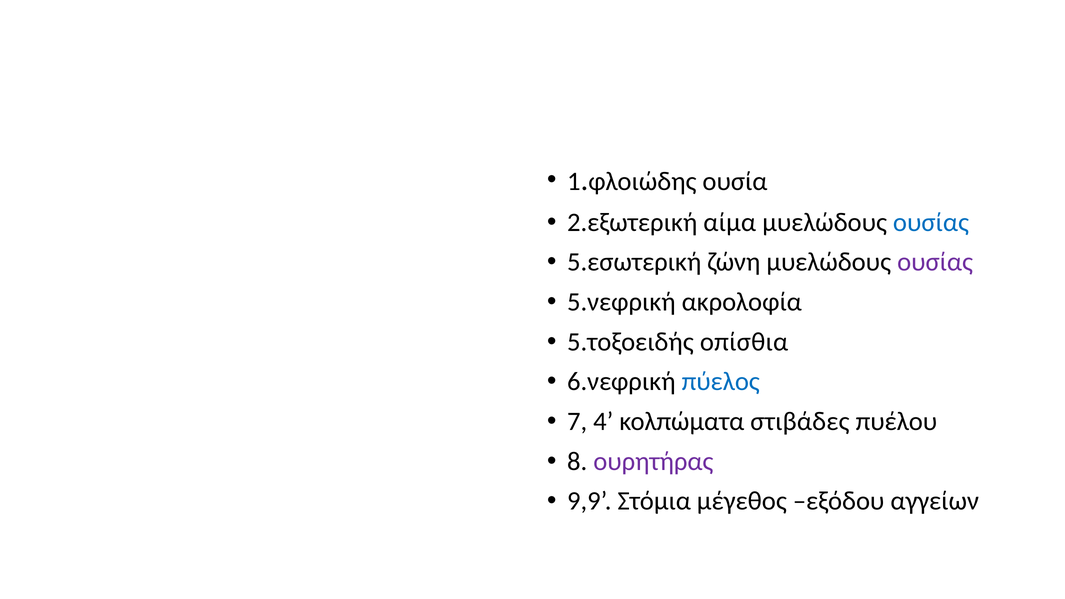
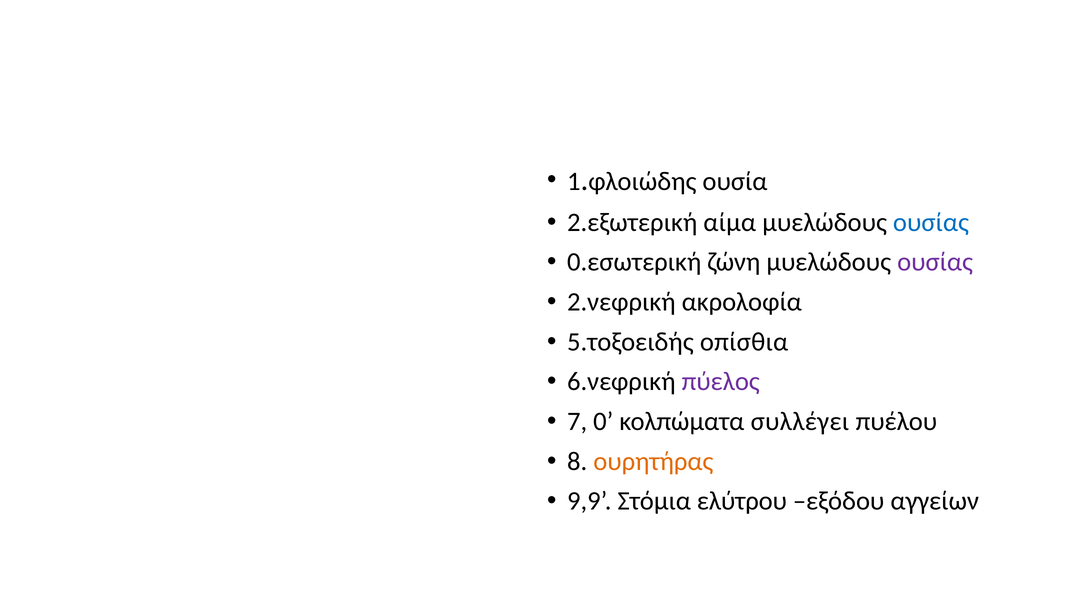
5.εσωτερική: 5.εσωτερική -> 0.εσωτερική (634, 262)
5.νεφρική: 5.νεφρική -> 2.νεφρική (621, 302)
πύελος colour: blue -> purple (721, 382)
4: 4 -> 0 (603, 422)
στιβάδες: στιβάδες -> συλλέγει (800, 422)
ουρητήρας colour: purple -> orange (653, 461)
μέγεθος: μέγεθος -> ελύτρου (742, 501)
